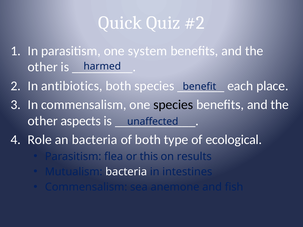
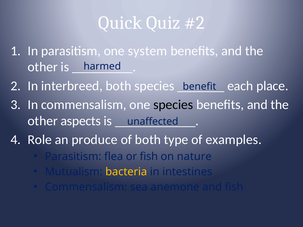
antibiotics: antibiotics -> interbreed (72, 86)
an bacteria: bacteria -> produce (95, 140)
ecological: ecological -> examples (234, 140)
or this: this -> fish (149, 157)
results: results -> nature (194, 157)
bacteria colour: white -> yellow (126, 172)
